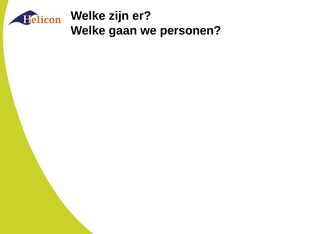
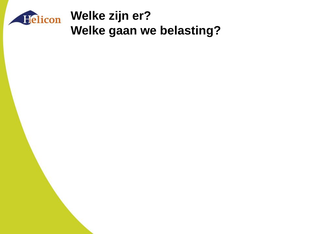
personen: personen -> belasting (190, 31)
